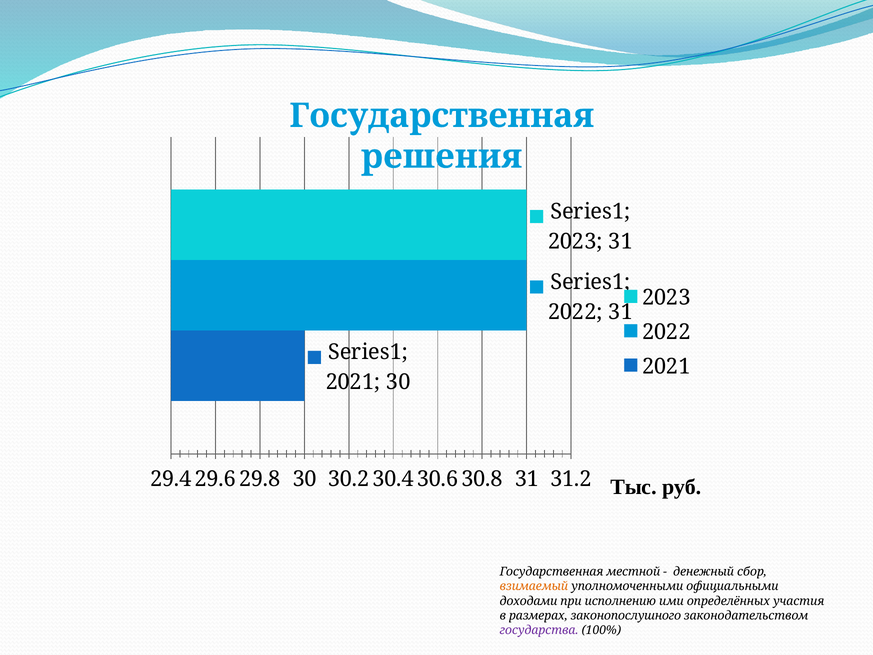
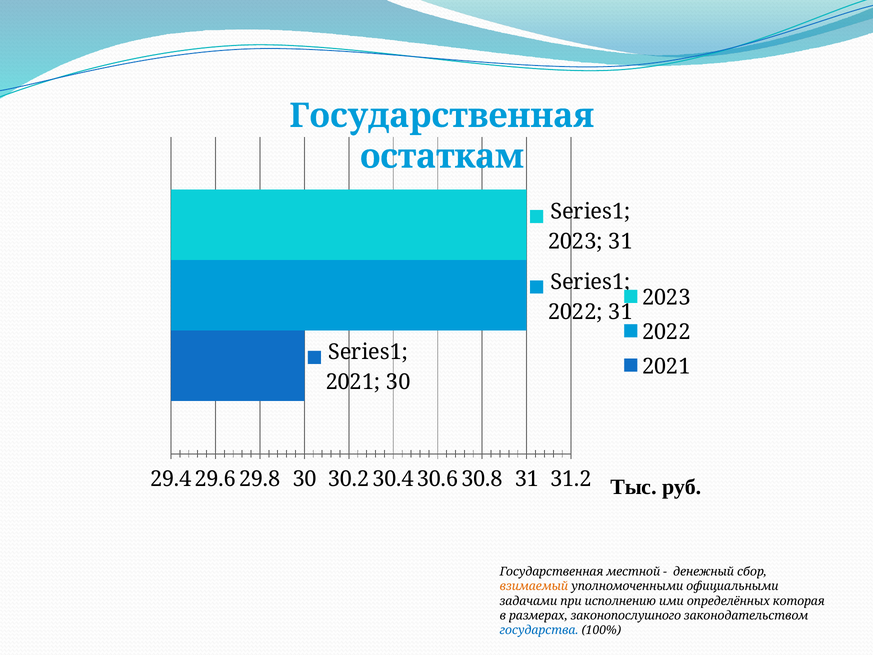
решения: решения -> остаткам (442, 156)
доходами: доходами -> задачами (528, 601)
участия: участия -> которая (799, 601)
государства colour: purple -> blue (539, 630)
